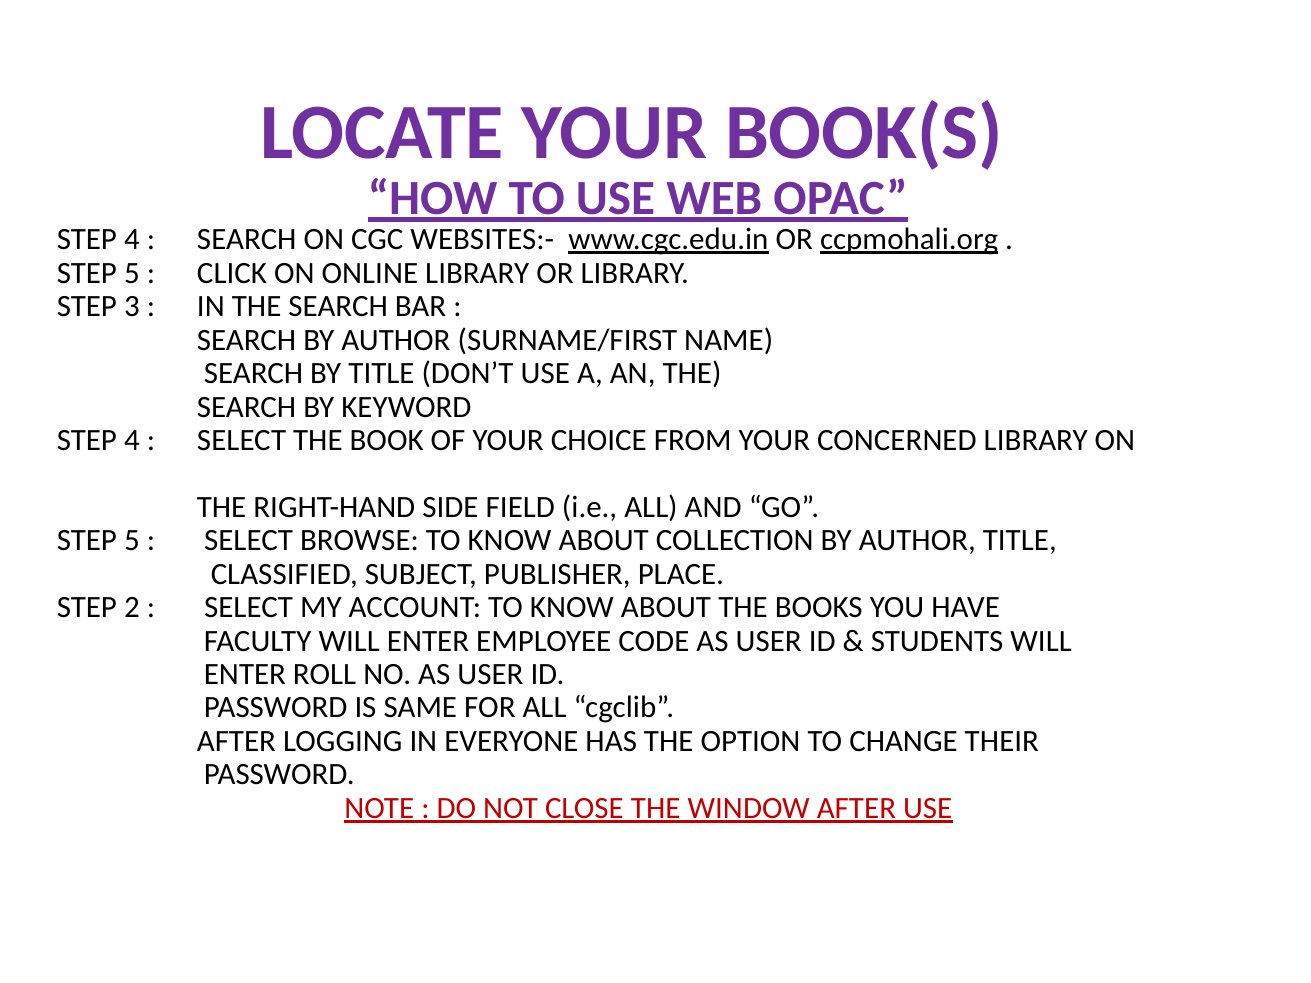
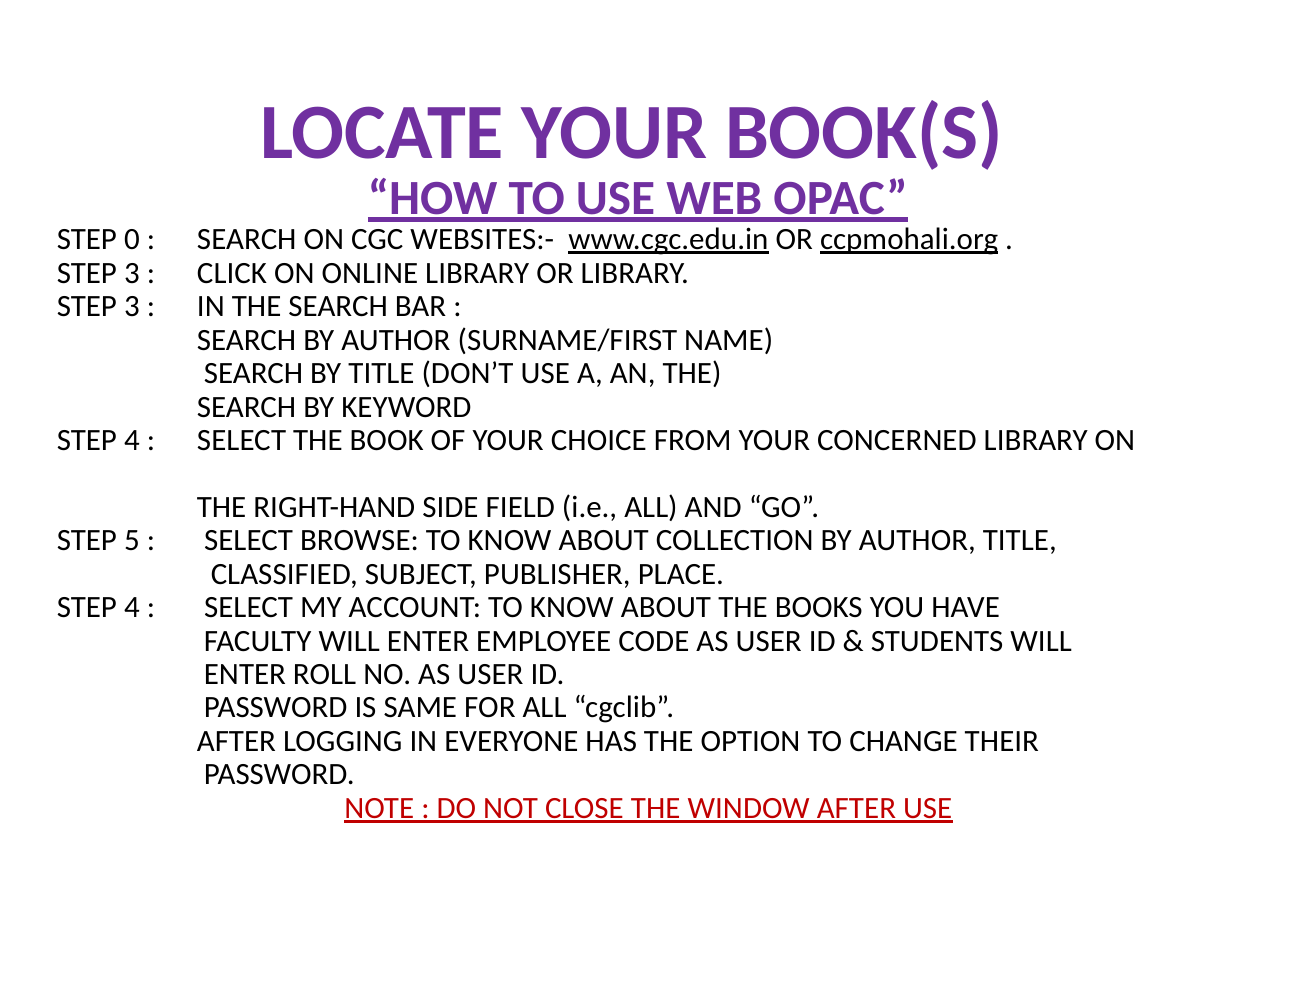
4: 4 -> 0 (132, 239)
5: 5 -> 3 (132, 273)
2: 2 -> 4 (132, 608)
